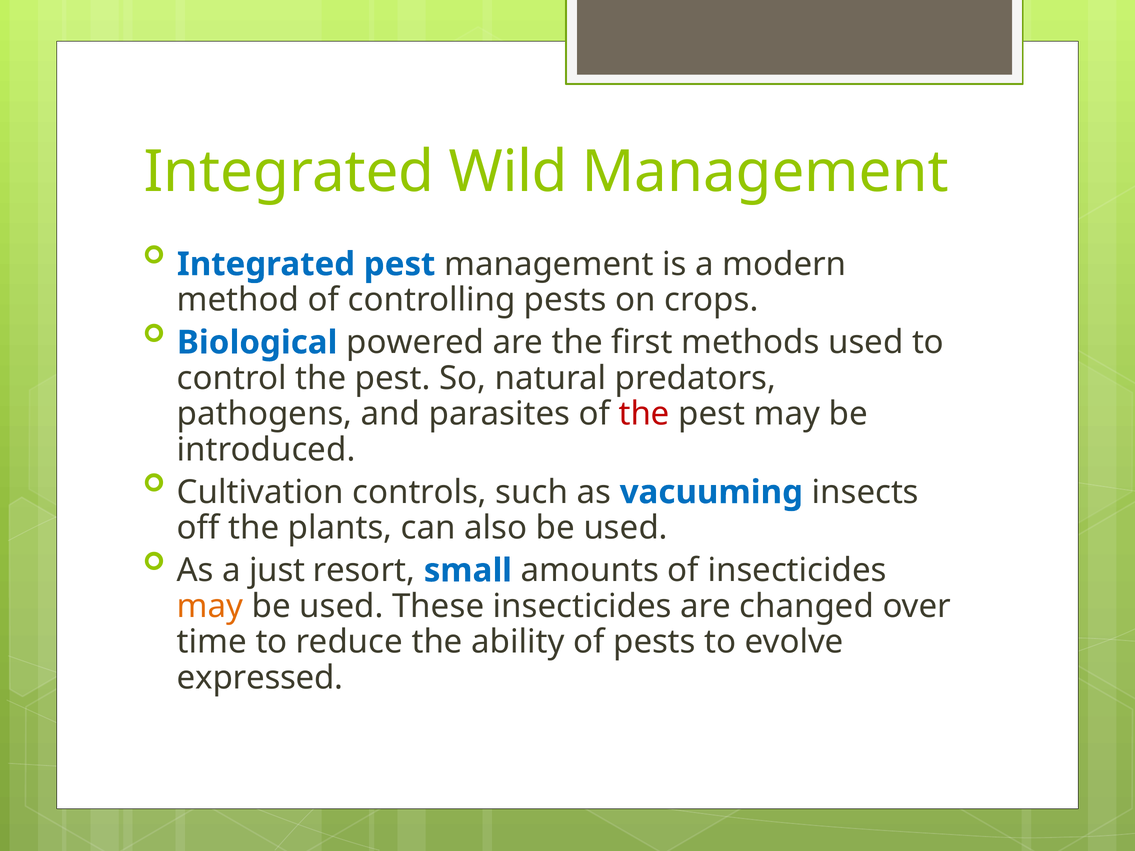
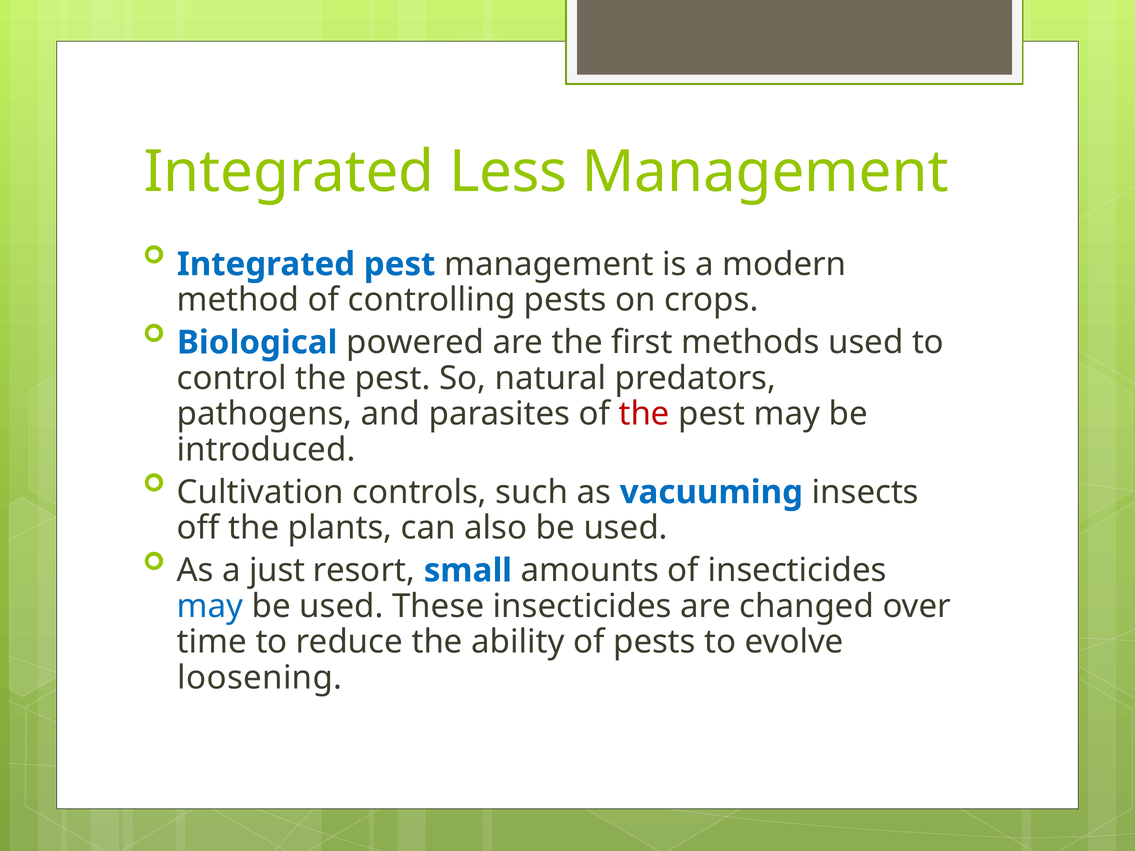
Wild: Wild -> Less (508, 172)
may colour: orange -> blue (210, 606)
expressed: expressed -> loosening (260, 678)
